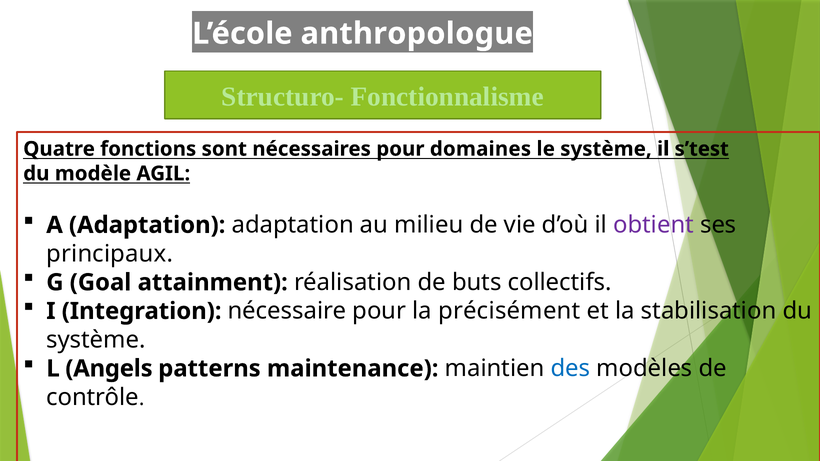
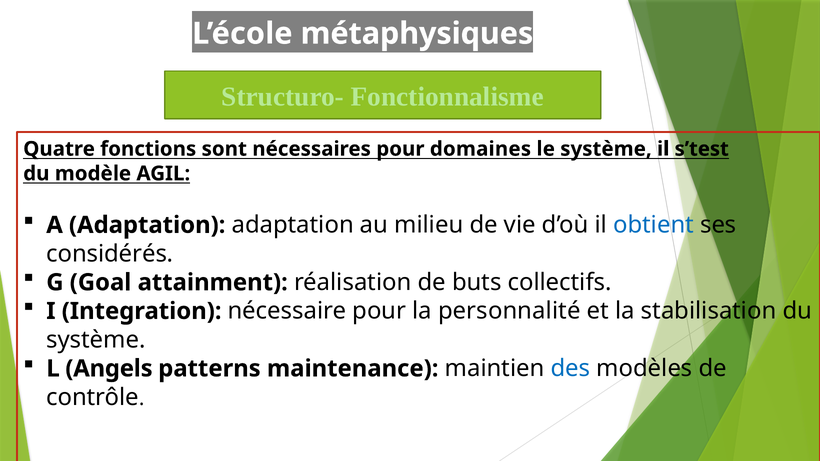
anthropologue: anthropologue -> métaphysiques (417, 34)
obtient colour: purple -> blue (654, 225)
principaux: principaux -> considérés (110, 254)
précisément: précisément -> personnalité (509, 311)
